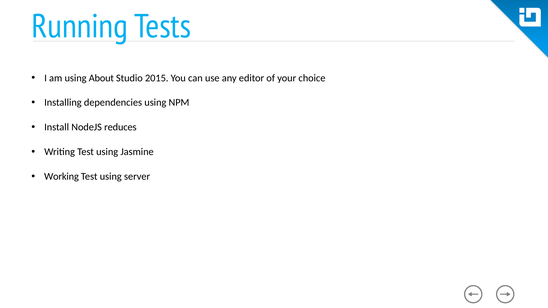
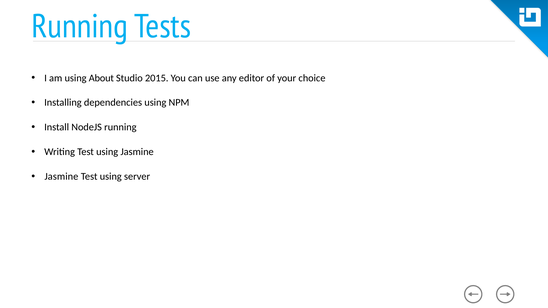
NodeJS reduces: reduces -> running (120, 127)
Working: Working -> Jasmine (61, 177)
